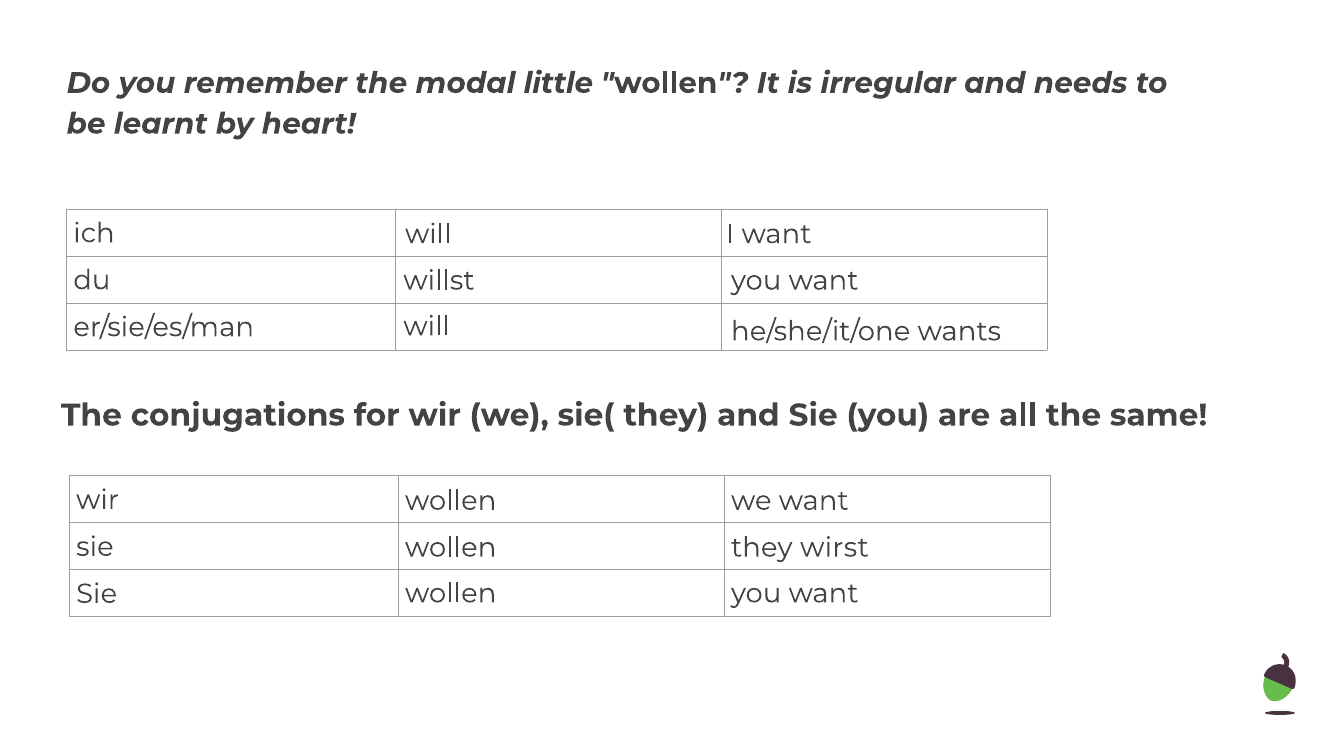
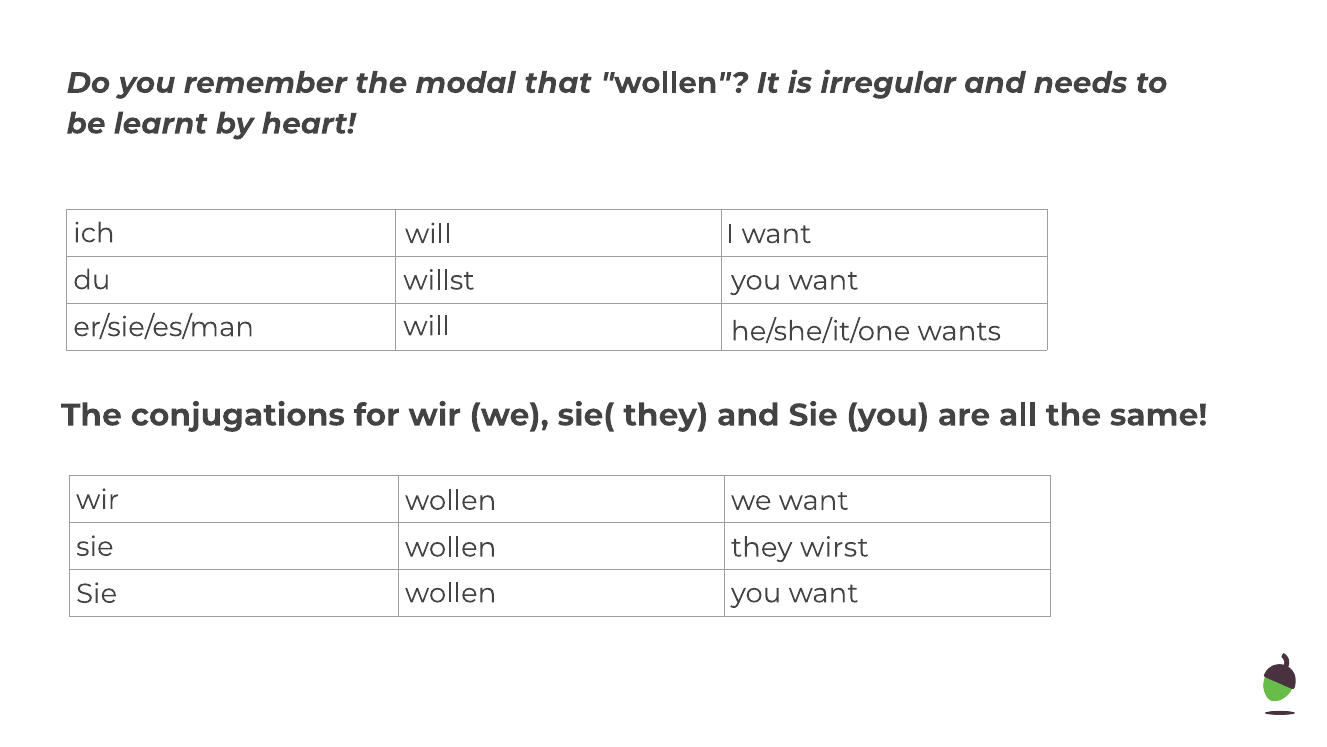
little: little -> that (558, 83)
